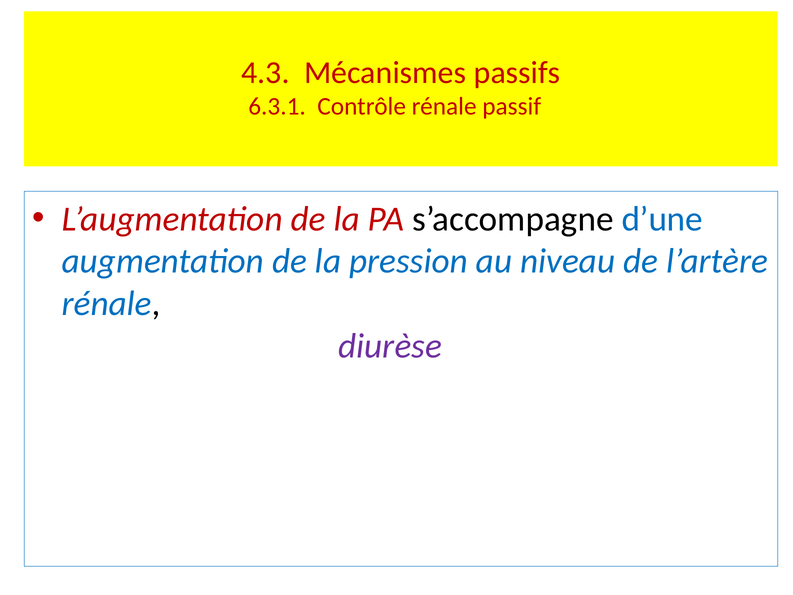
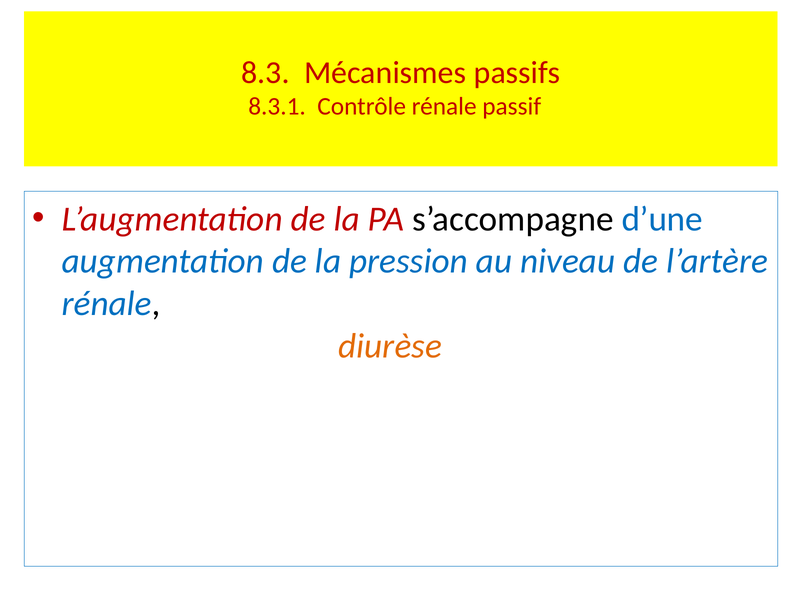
4.3: 4.3 -> 8.3 (265, 73)
6.3.1: 6.3.1 -> 8.3.1 (277, 106)
diurèse colour: purple -> orange (390, 346)
